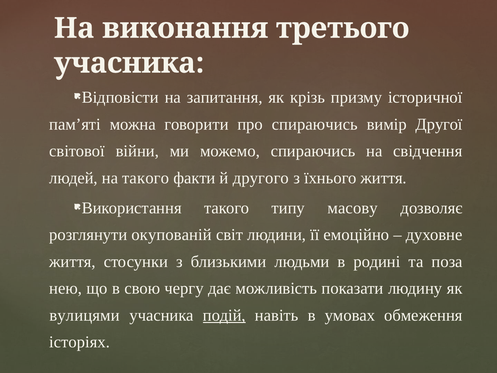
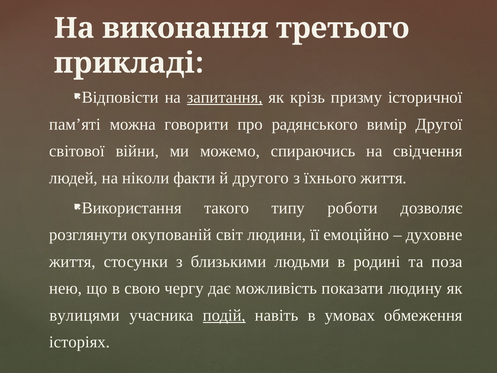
учасника: учасника -> прикладі (129, 63)
запитання underline: none -> present (225, 97)
про спираючись: спираючись -> радянського (315, 124)
на такого: такого -> ніколи (146, 178)
масову: масову -> роботи (353, 208)
